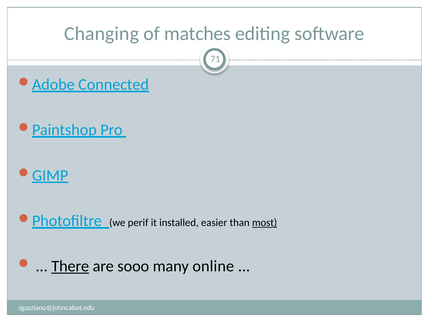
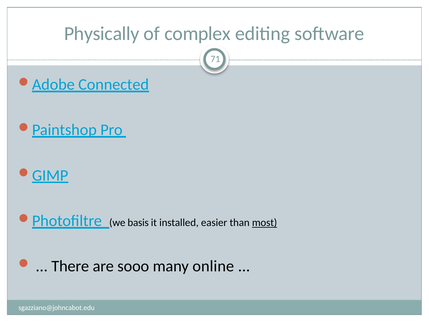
Changing: Changing -> Physically (102, 34)
matches: matches -> complex (198, 34)
perif: perif -> basis (138, 222)
There underline: present -> none (70, 266)
